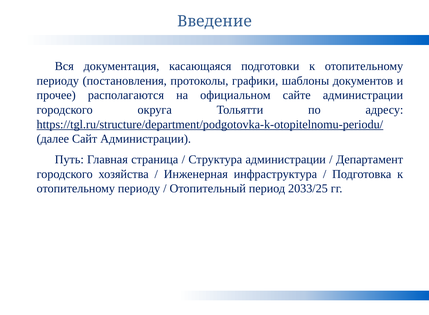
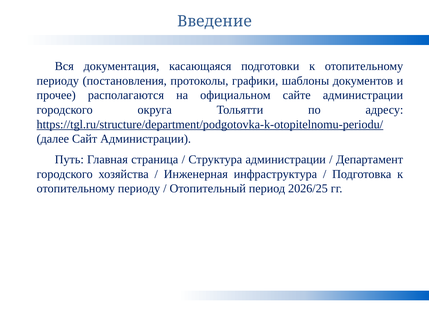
2033/25: 2033/25 -> 2026/25 (308, 188)
